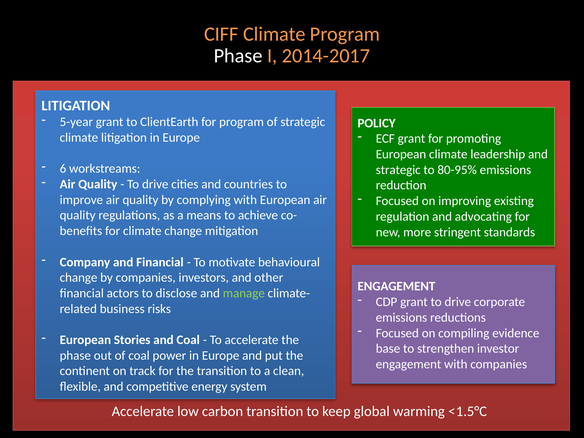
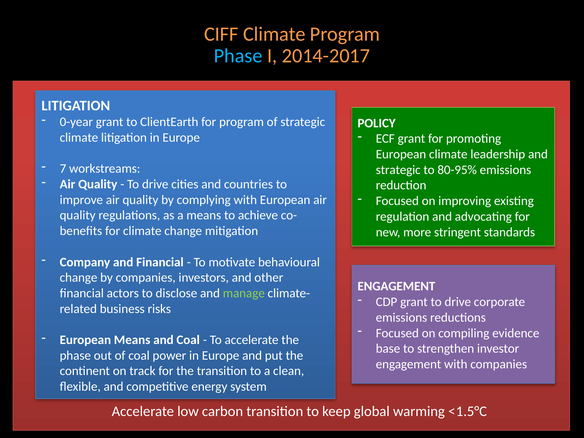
Phase colour: white -> light blue (238, 56)
5-year: 5-year -> 0-year (76, 122)
6: 6 -> 7 (63, 169)
European Stories: Stories -> Means (132, 340)
